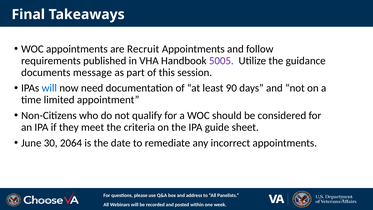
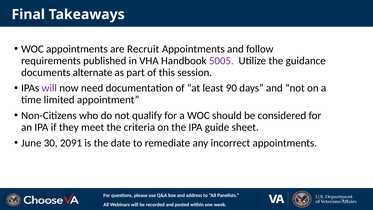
message: message -> alternate (93, 72)
will colour: blue -> purple (49, 88)
2064: 2064 -> 2091 (71, 143)
